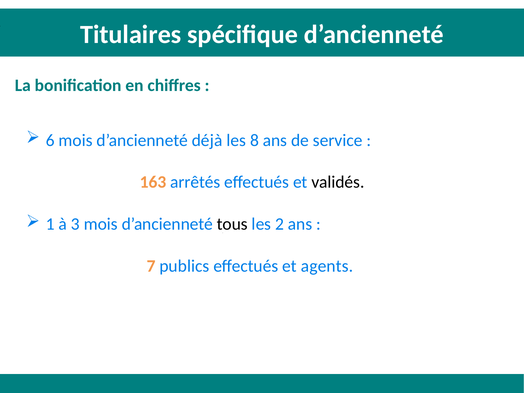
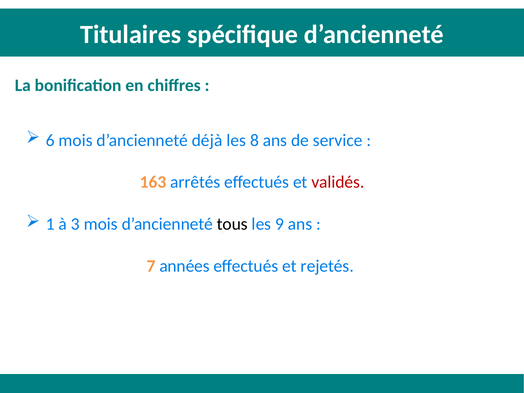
validés colour: black -> red (338, 182)
2: 2 -> 9 (280, 224)
publics: publics -> années (184, 266)
agents: agents -> rejetés (327, 266)
